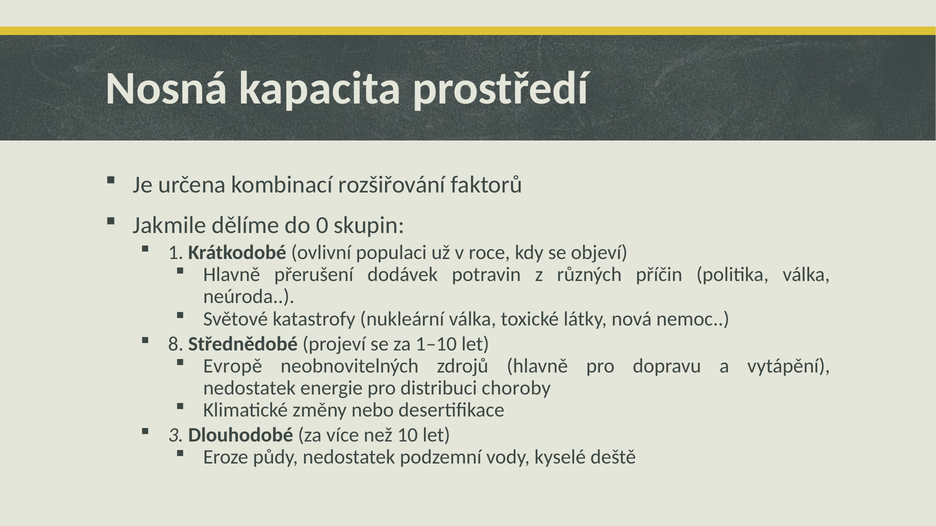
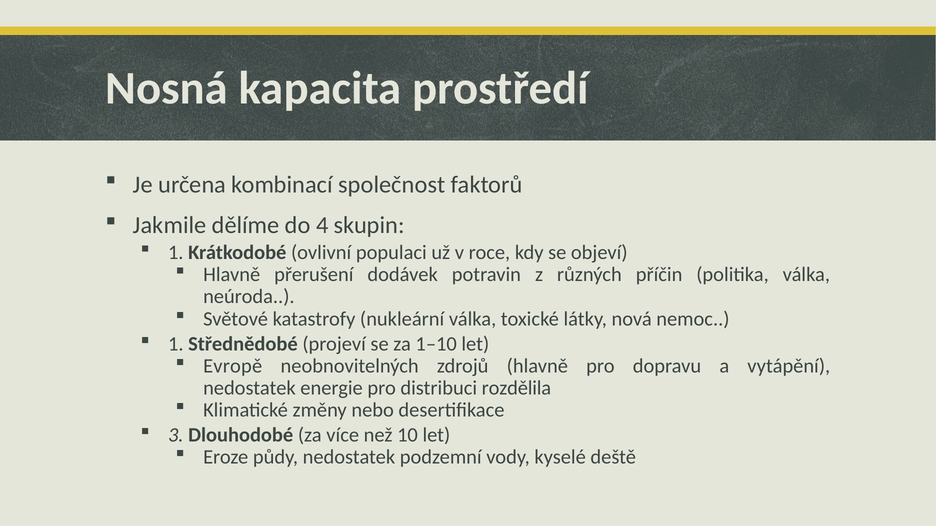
rozšiřování: rozšiřování -> společnost (392, 185)
0: 0 -> 4 (322, 226)
8: 8 -> 1 (176, 344)
choroby: choroby -> rozdělila (516, 388)
